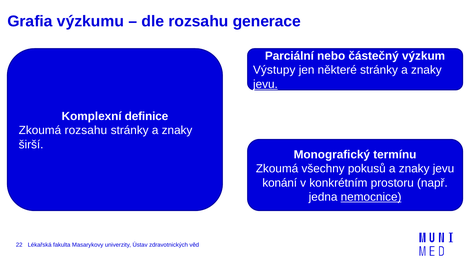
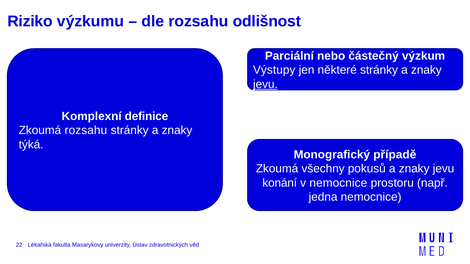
Grafia: Grafia -> Riziko (30, 21)
generace: generace -> odlišnost (267, 21)
širší: širší -> týká (31, 145)
termínu: termínu -> případě (395, 155)
v konkrétním: konkrétním -> nemocnice (338, 183)
nemocnice underline: present -> none (371, 197)
